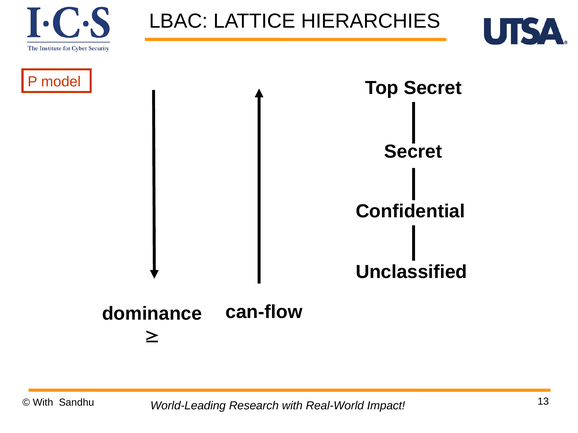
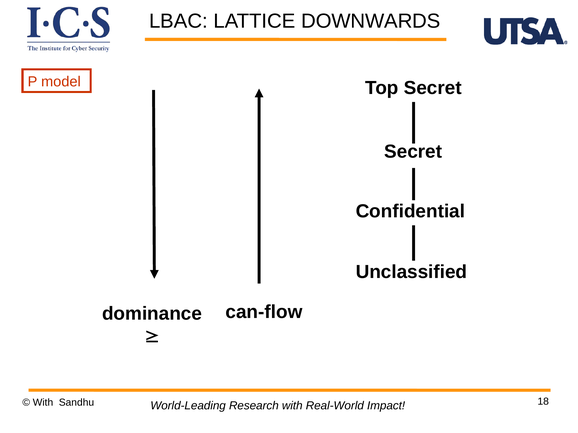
HIERARCHIES: HIERARCHIES -> DOWNWARDS (371, 21)
13: 13 -> 18 (543, 402)
